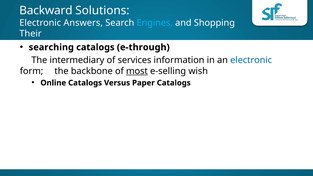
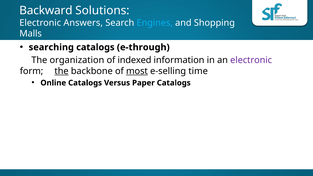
Their: Their -> Malls (31, 34)
intermediary: intermediary -> organization (77, 60)
services: services -> indexed (134, 60)
electronic colour: blue -> purple (251, 60)
the underline: none -> present (62, 71)
wish: wish -> time (198, 71)
